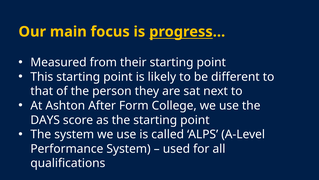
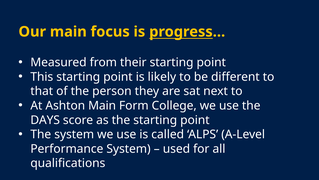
Ashton After: After -> Main (102, 105)
